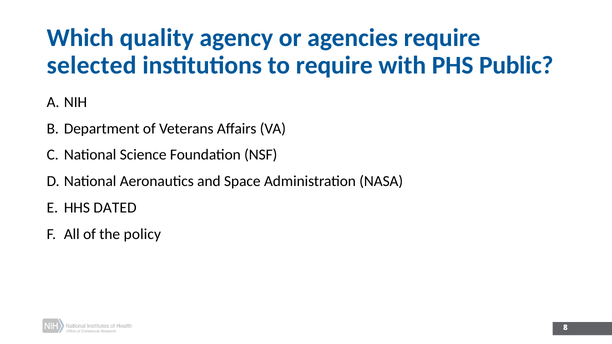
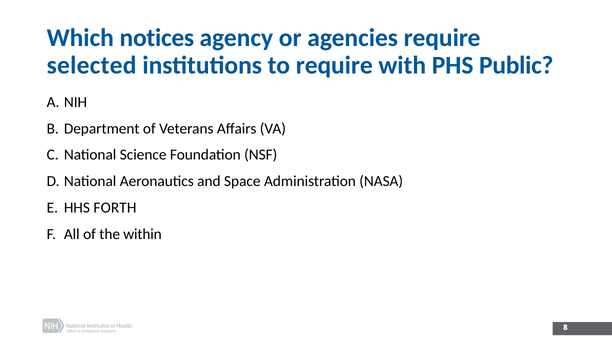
quality: quality -> notices (157, 38)
DATED: DATED -> FORTH (115, 208)
policy: policy -> within (143, 234)
